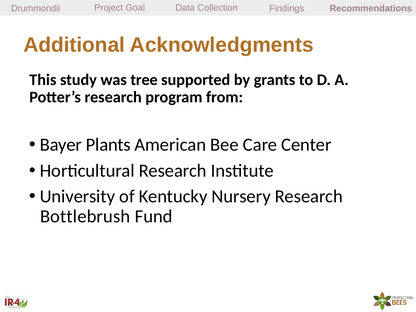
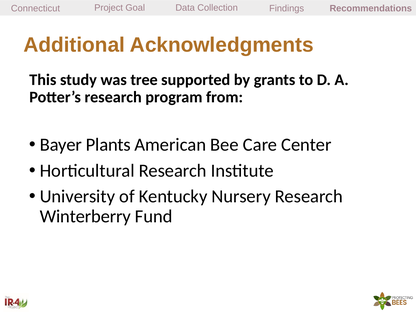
Drummondii: Drummondii -> Connecticut (35, 8)
Bottlebrush: Bottlebrush -> Winterberry (85, 216)
